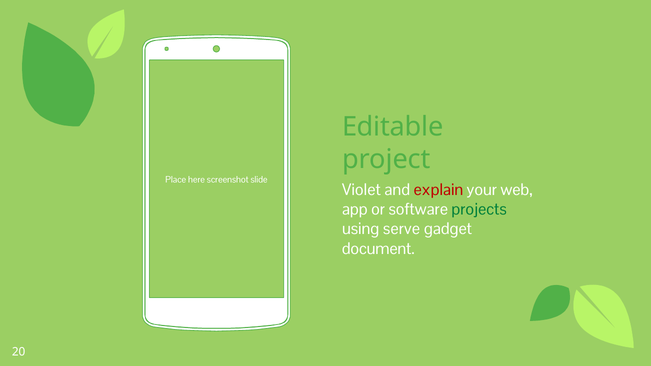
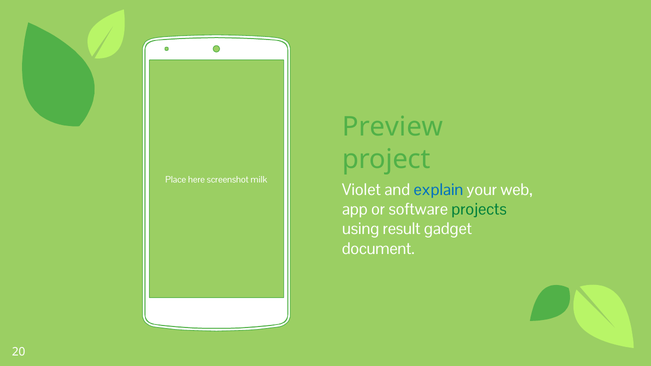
Editable: Editable -> Preview (393, 127)
slide: slide -> milk (259, 180)
explain colour: red -> blue (438, 190)
serve: serve -> result (402, 229)
